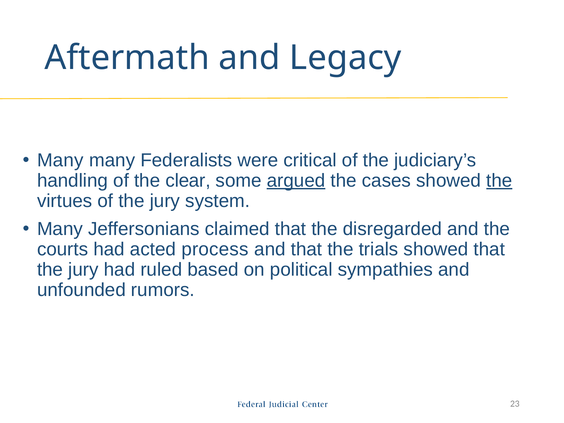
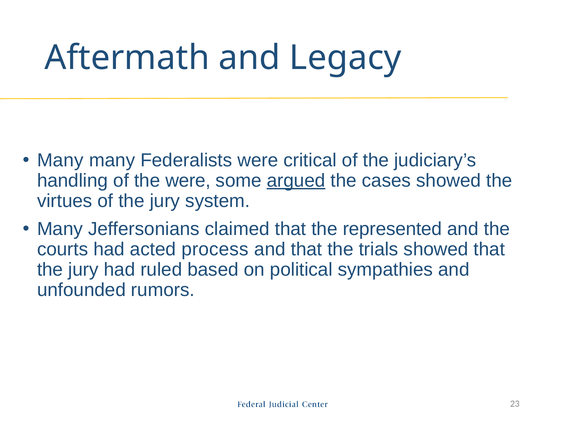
the clear: clear -> were (188, 181)
the underline: present -> none (499, 181)
disregarded: disregarded -> represented (392, 229)
